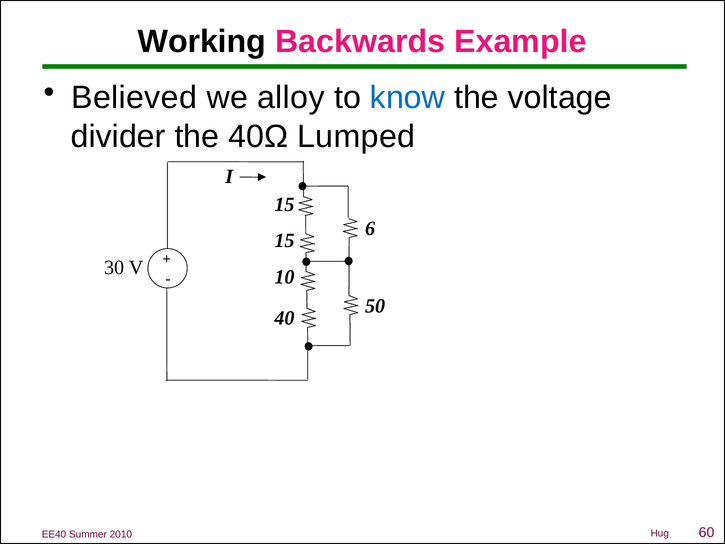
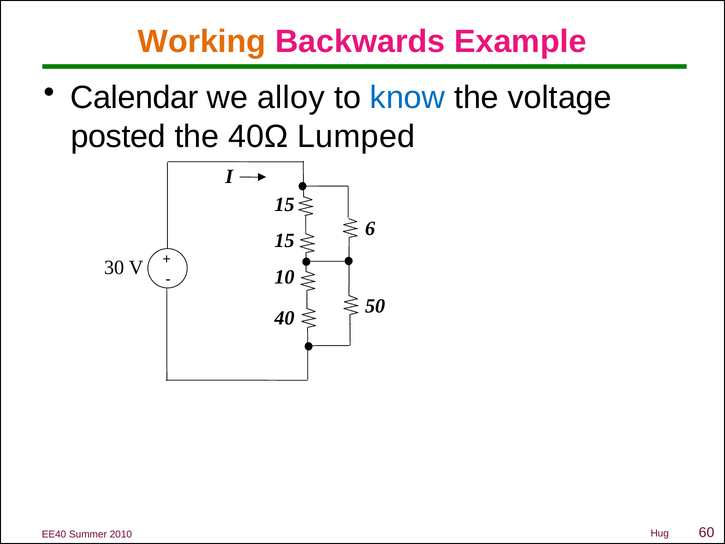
Working colour: black -> orange (202, 42)
Believed: Believed -> Calendar (134, 98)
divider: divider -> posted (118, 136)
